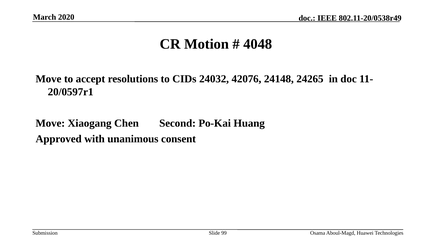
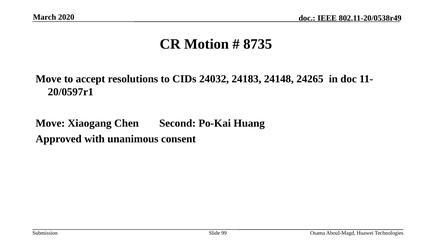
4048: 4048 -> 8735 (258, 44)
42076: 42076 -> 24183 (246, 79)
